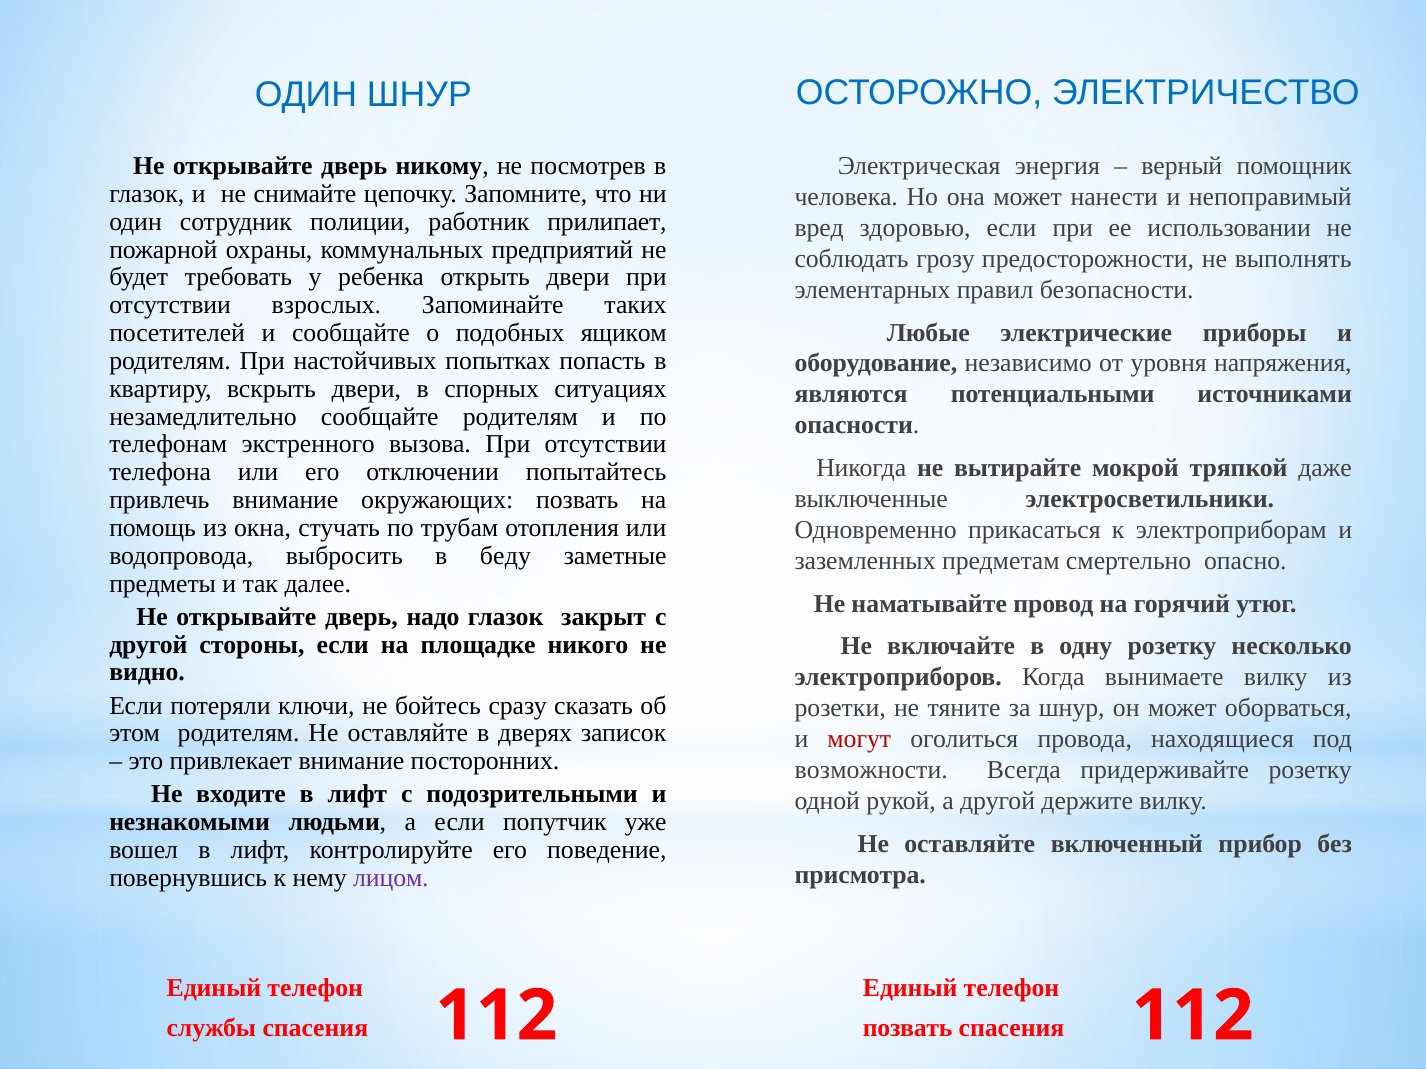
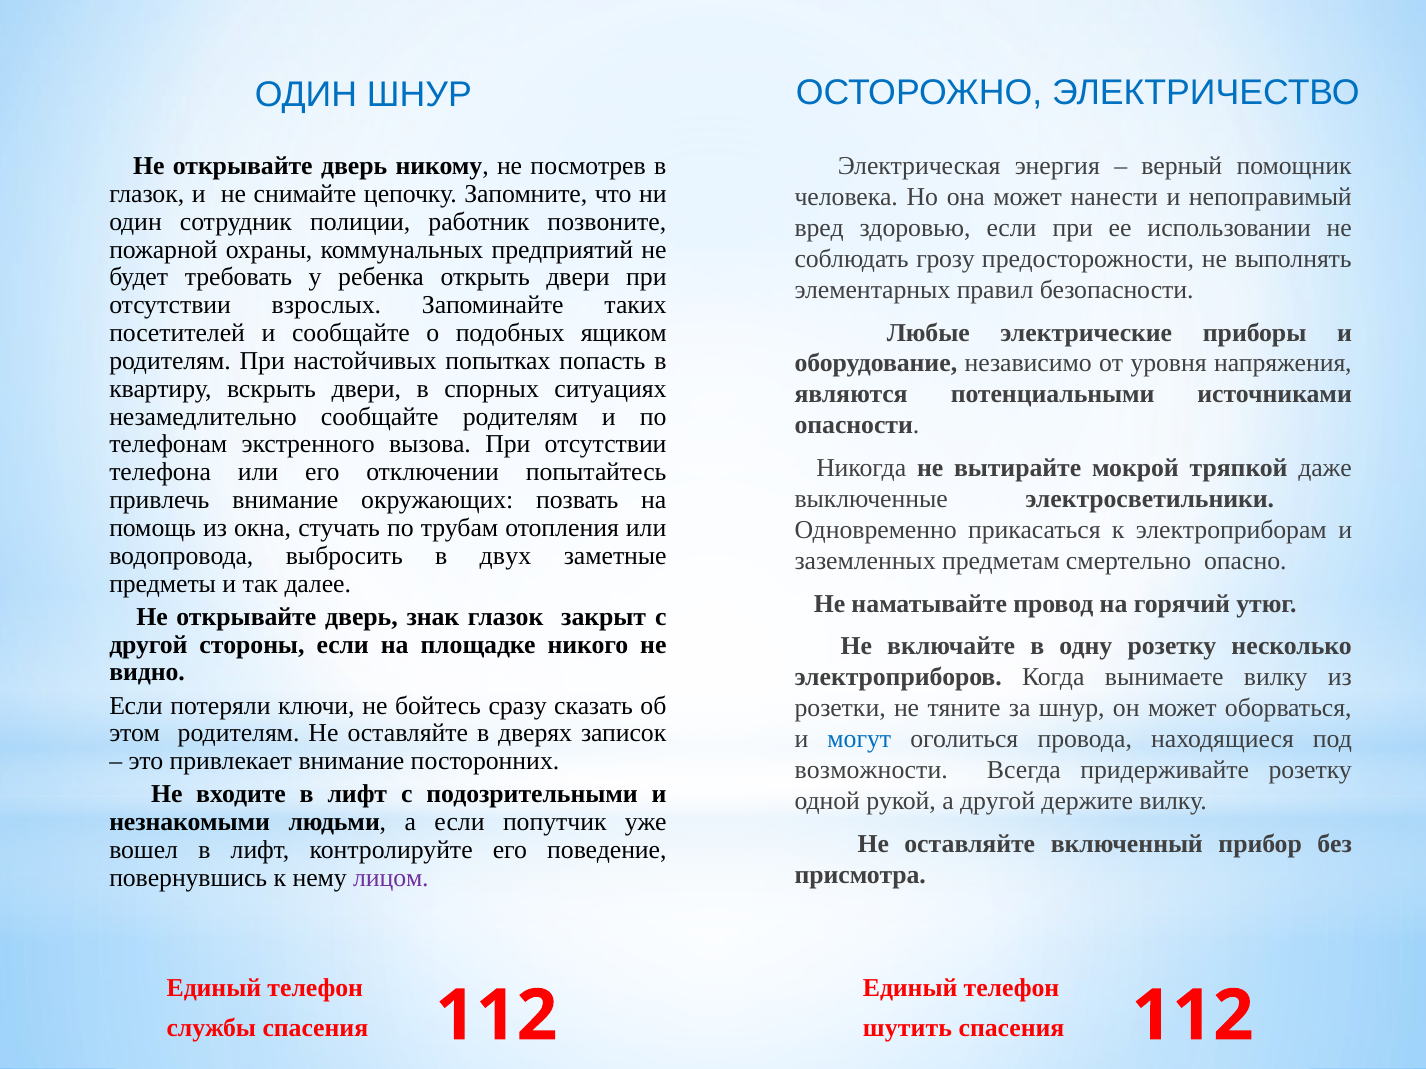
прилипает: прилипает -> позвоните (607, 222)
беду: беду -> двух (505, 556)
надо: надо -> знак (433, 617)
могут colour: red -> blue (859, 740)
позвать: позвать -> шутить (907, 1029)
